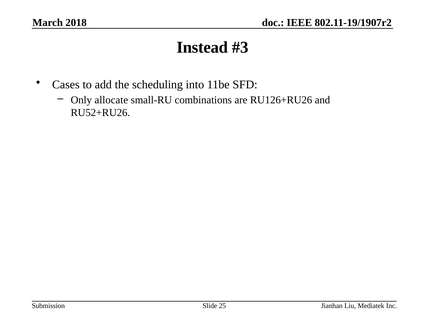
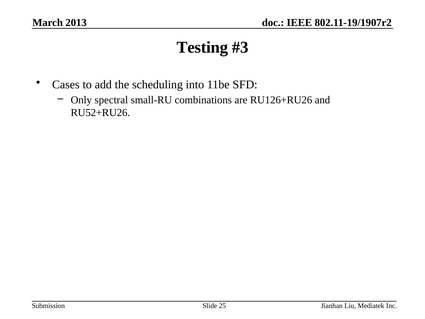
2018: 2018 -> 2013 (76, 23)
Instead: Instead -> Testing (202, 47)
allocate: allocate -> spectral (111, 100)
